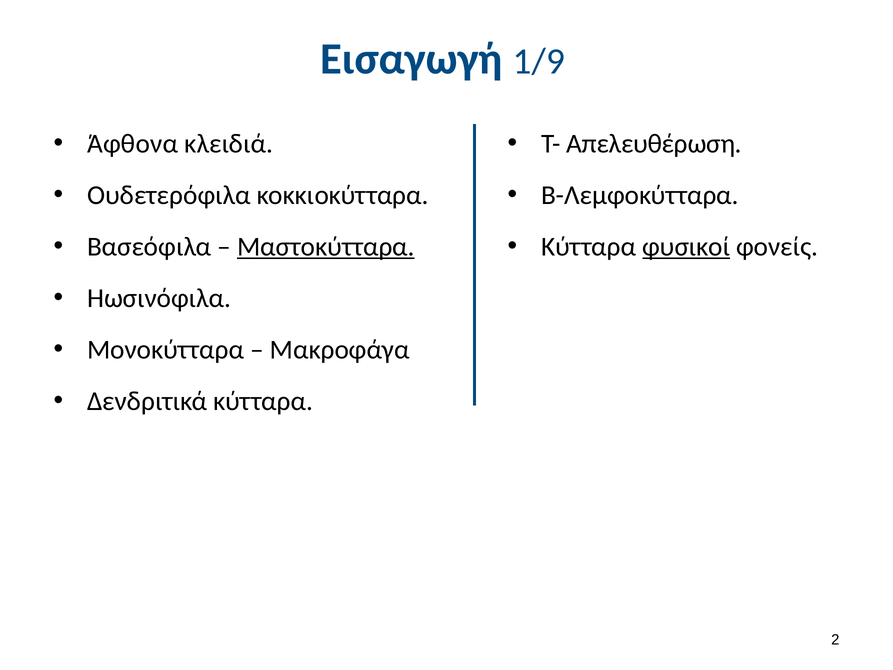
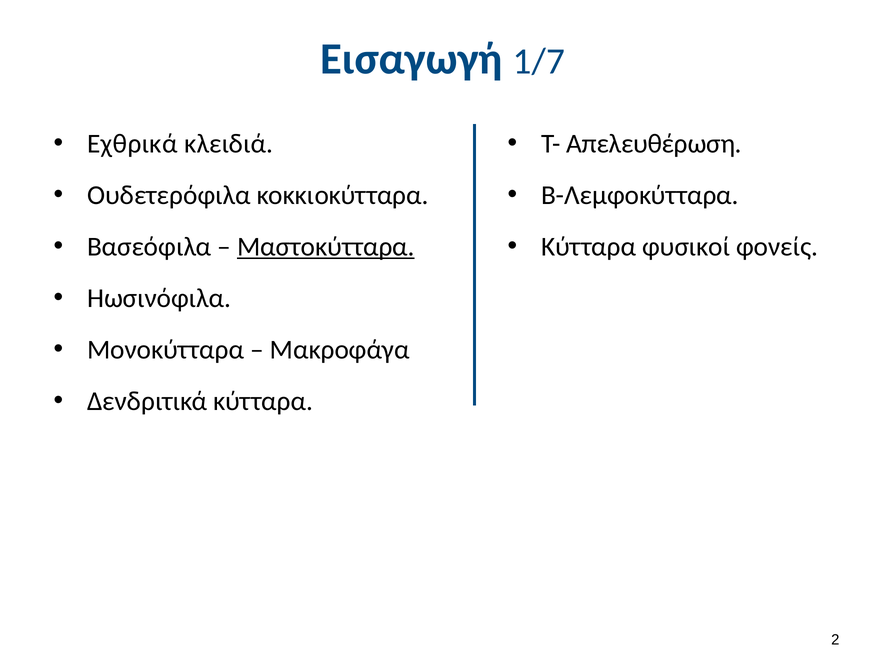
1/9: 1/9 -> 1/7 (539, 61)
Άφθονα: Άφθονα -> Εχθρικά (132, 144)
φυσικοί underline: present -> none (686, 246)
